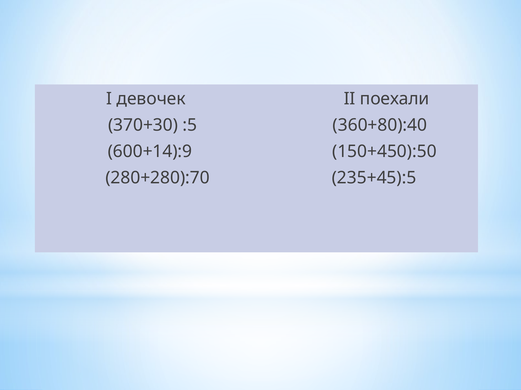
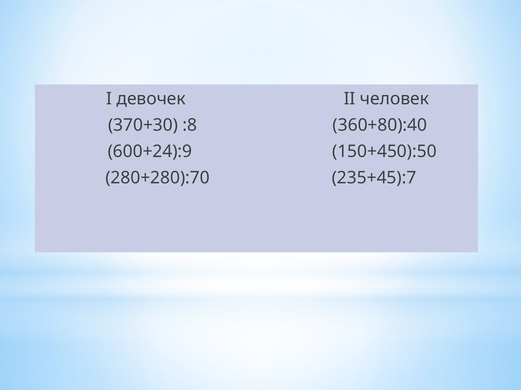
поехали: поехали -> человек (395, 99)
:5: :5 -> :8 (190, 125)
600+14):9: 600+14):9 -> 600+24):9 (150, 152)
235+45):5: 235+45):5 -> 235+45):7 (374, 178)
